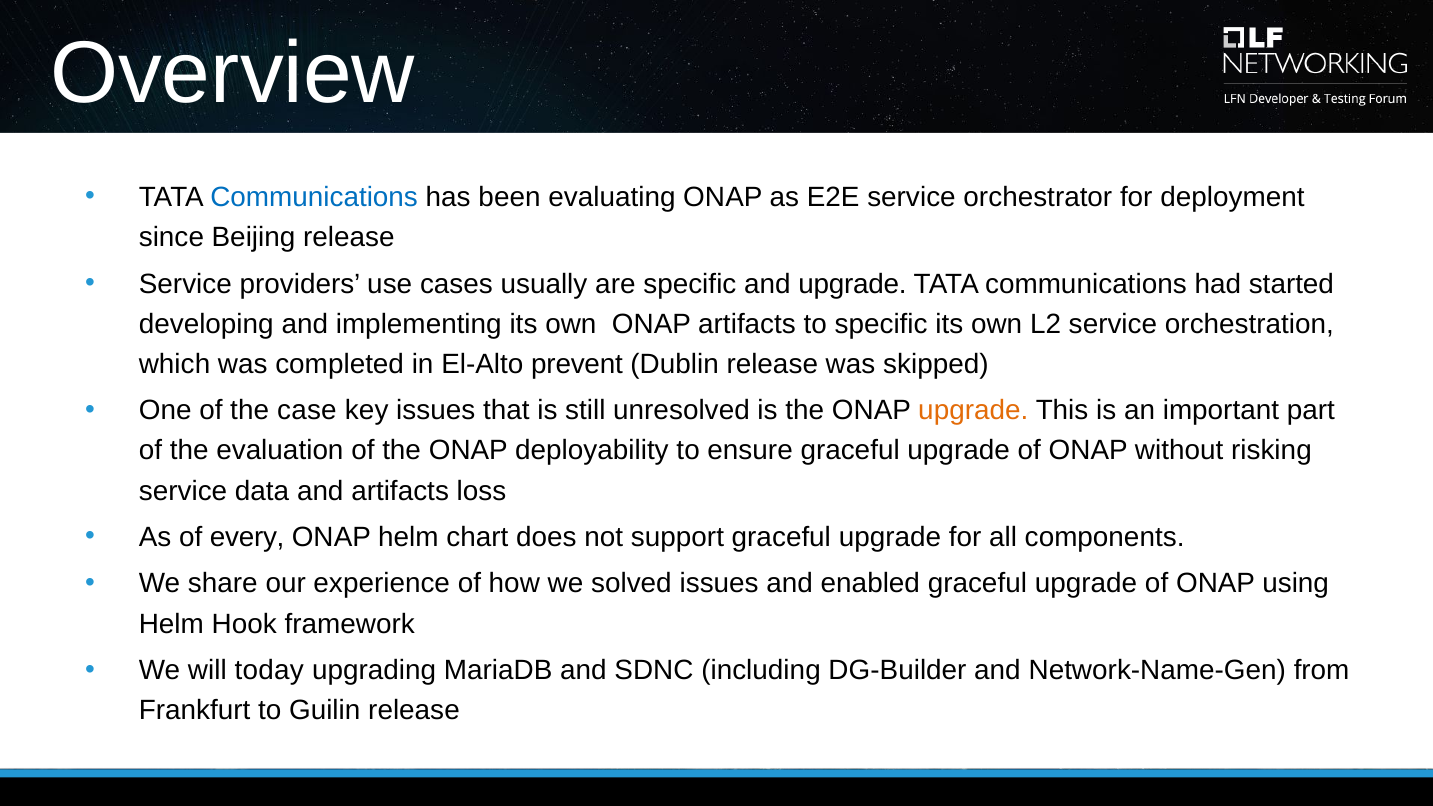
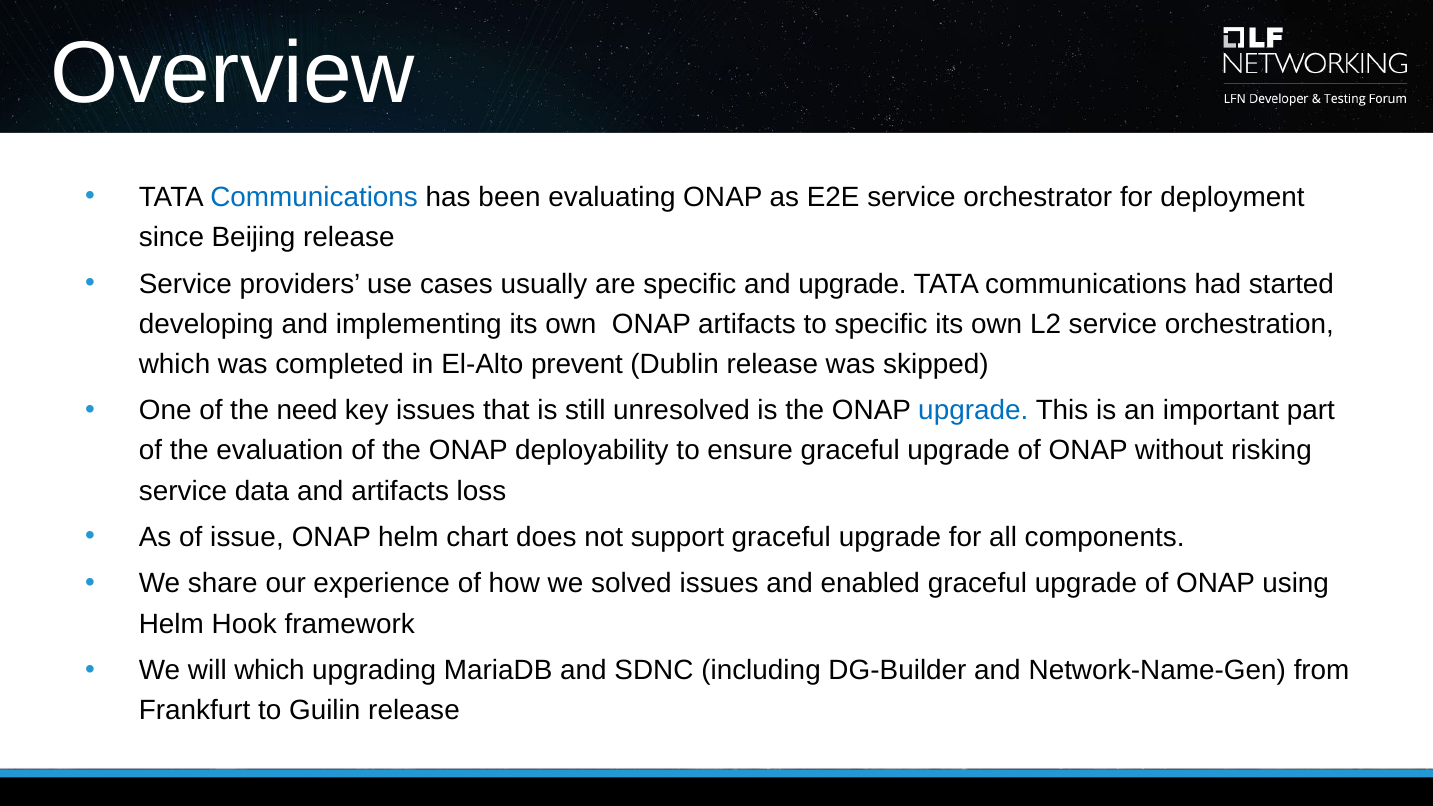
case: case -> need (307, 411)
upgrade colour: orange -> blue (973, 411)
every: every -> issue (247, 537)
will today: today -> which (269, 670)
